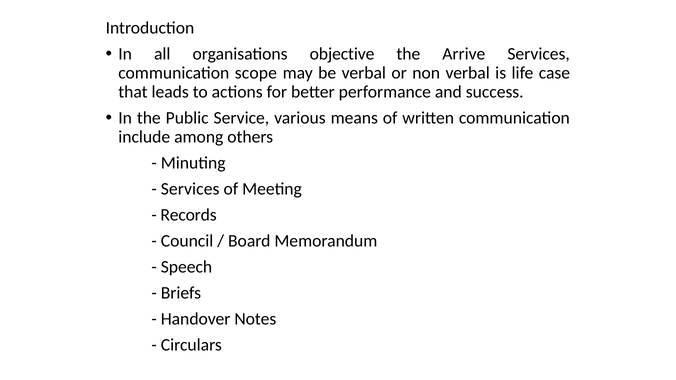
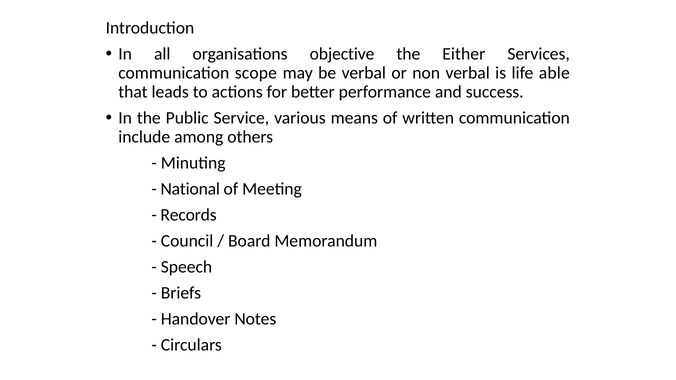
Arrive: Arrive -> Either (464, 54)
case: case -> able (554, 73)
Services: Services -> National (190, 189)
